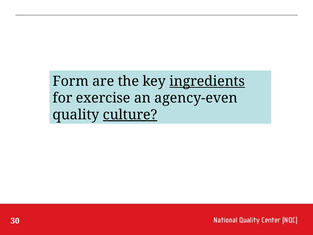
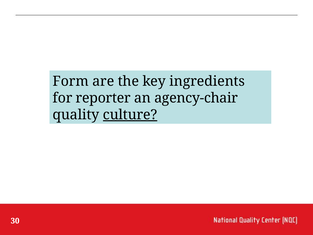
ingredients underline: present -> none (207, 81)
exercise: exercise -> reporter (103, 98)
agency-even: agency-even -> agency-chair (196, 98)
